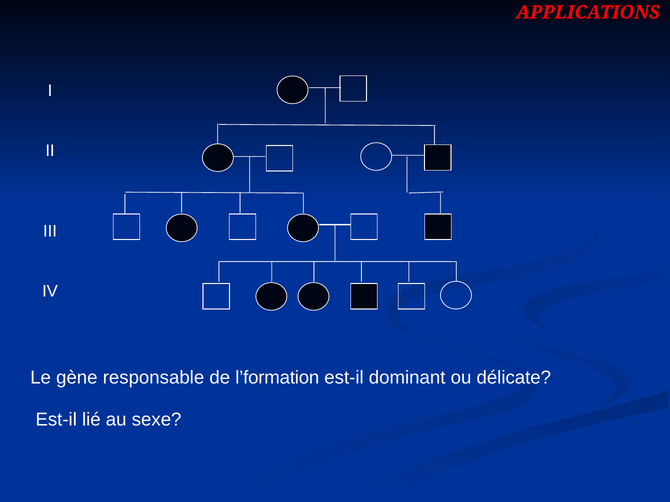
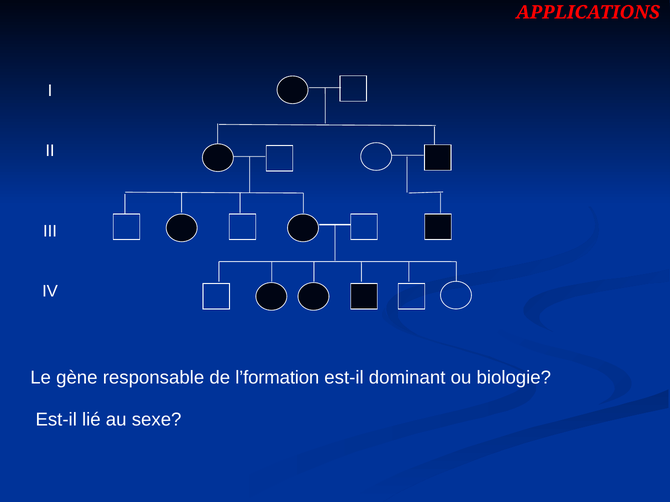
délicate: délicate -> biologie (514, 378)
